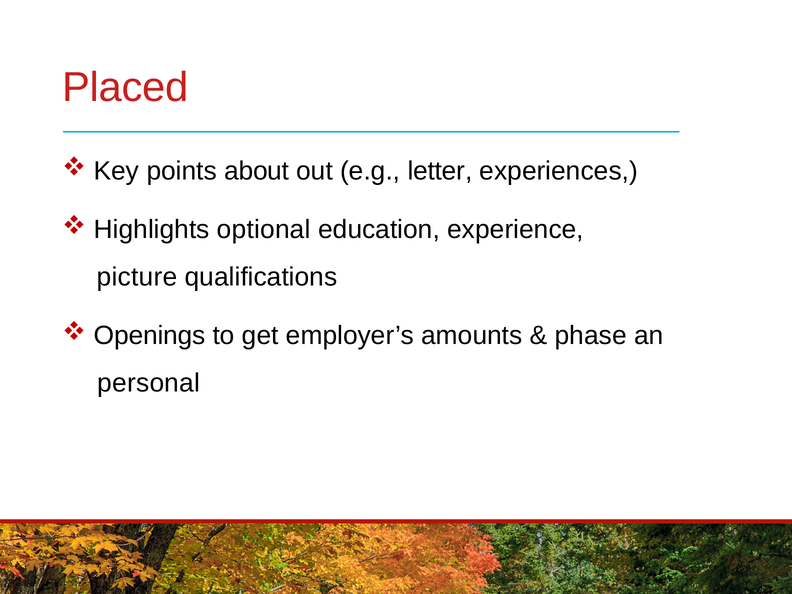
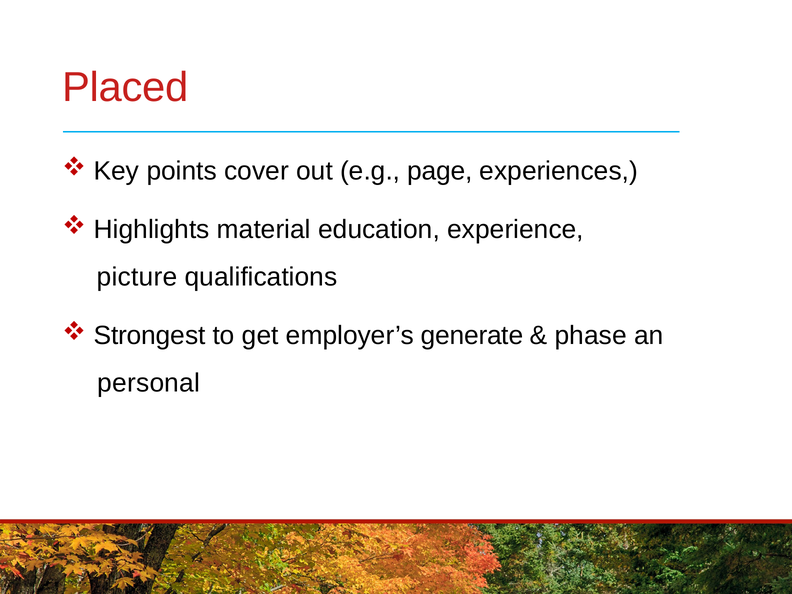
about: about -> cover (257, 171)
letter: letter -> page (440, 171)
optional: optional -> material (264, 230)
Openings: Openings -> Strongest (150, 336)
amounts: amounts -> generate (472, 336)
